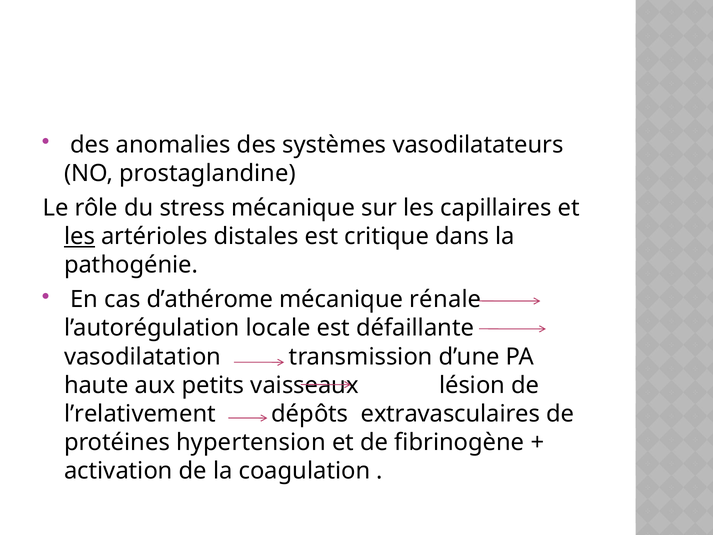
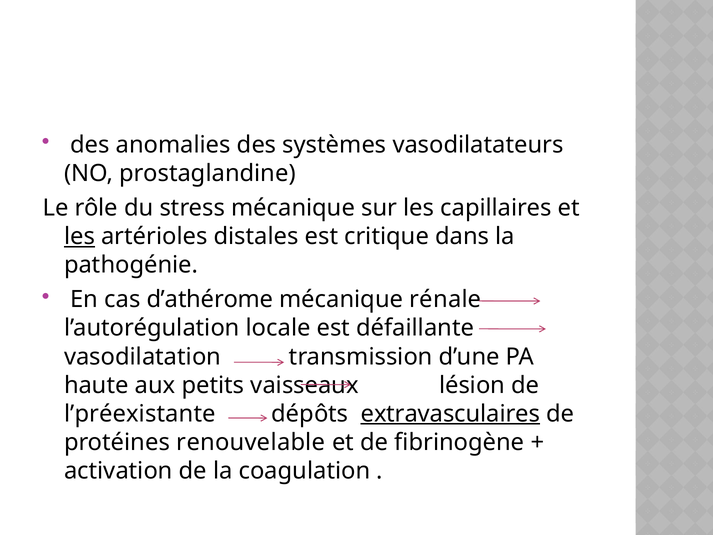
l’relativement: l’relativement -> l’préexistante (140, 414)
extravasculaires underline: none -> present (450, 414)
hypertension: hypertension -> renouvelable (251, 442)
